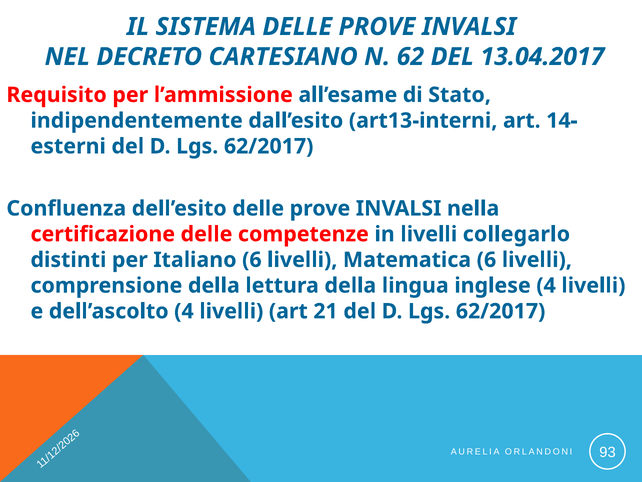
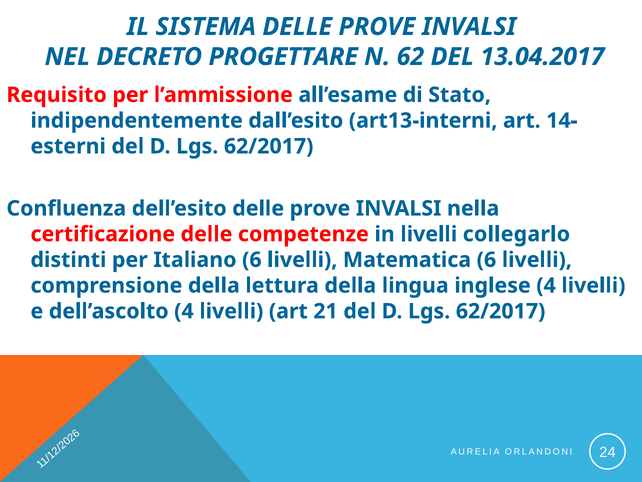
CARTESIANO: CARTESIANO -> PROGETTARE (283, 57)
93: 93 -> 24 (608, 452)
